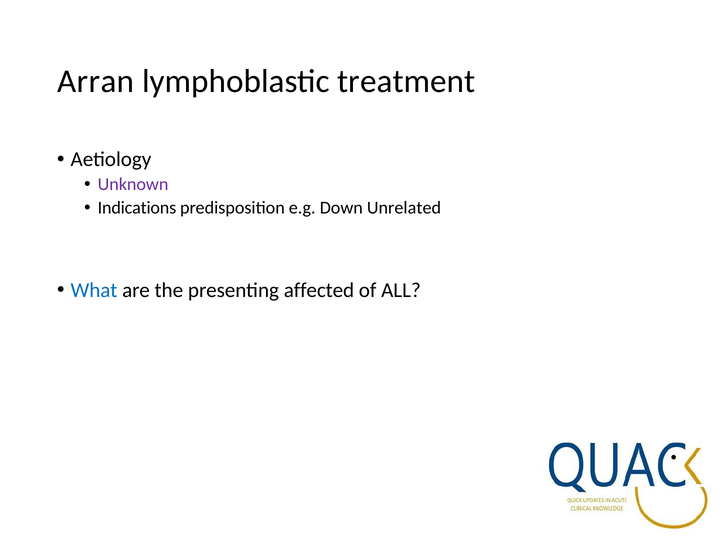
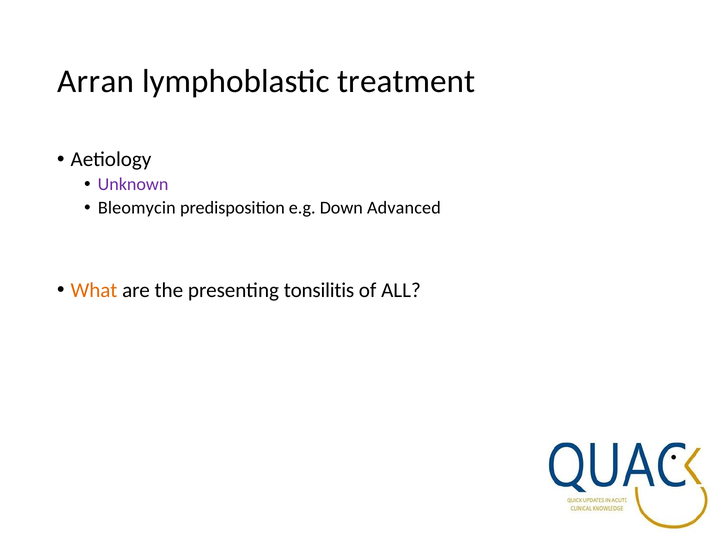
Indications: Indications -> Bleomycin (137, 208)
Unrelated: Unrelated -> Advanced (404, 208)
What colour: blue -> orange (94, 290)
affected: affected -> tonsilitis (319, 290)
